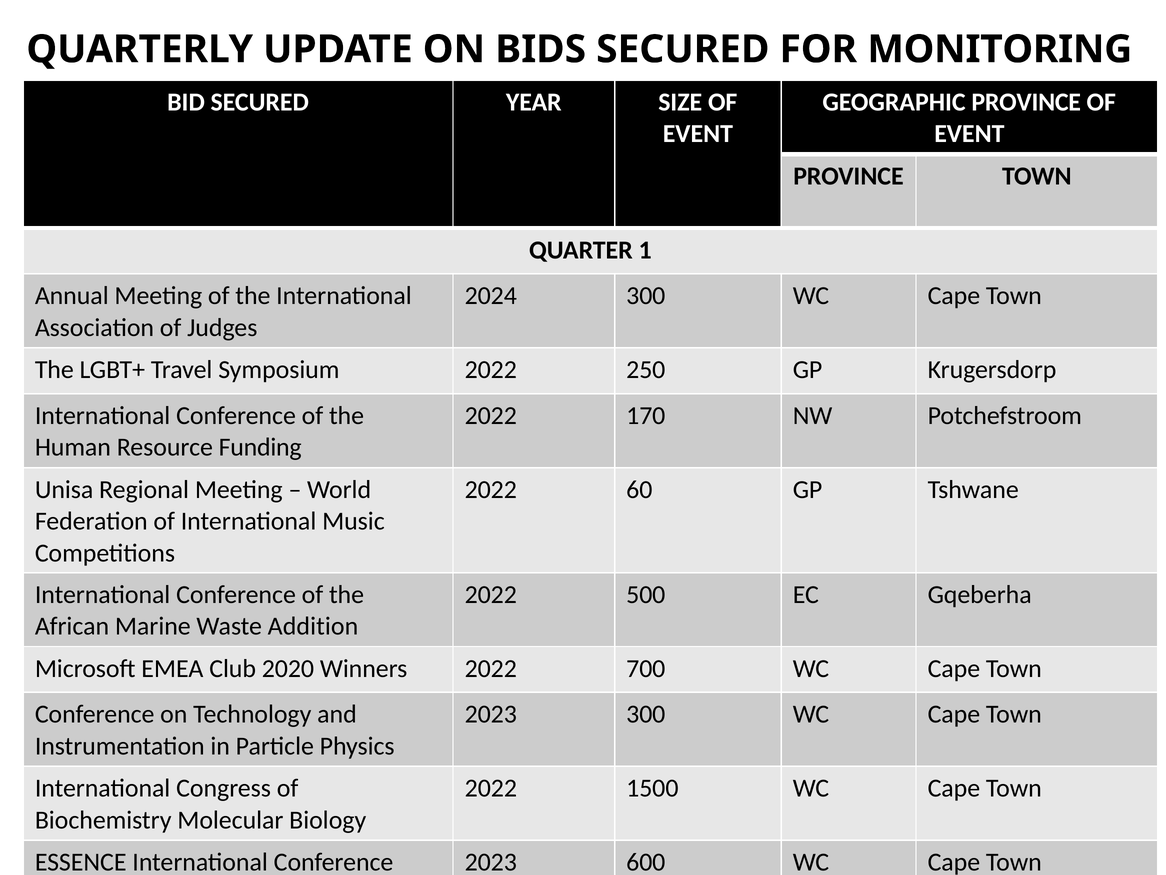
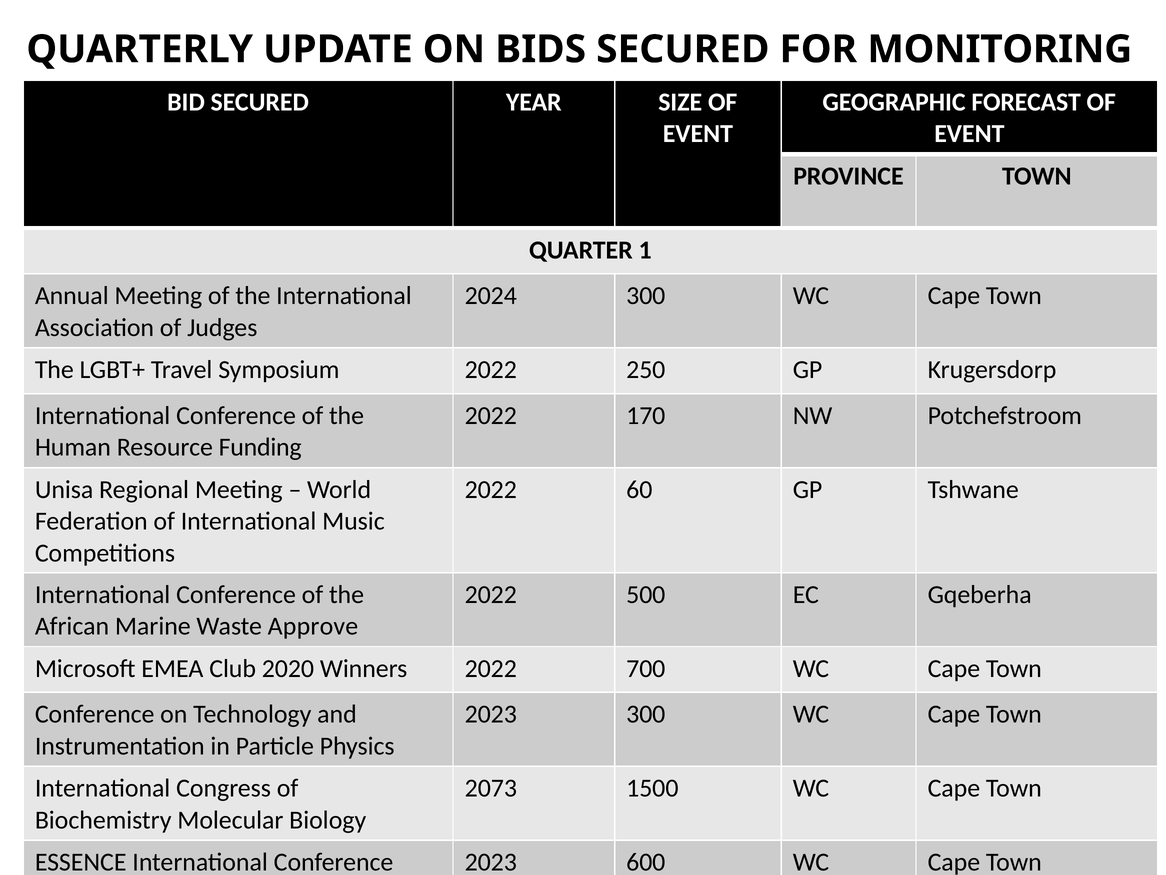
GEOGRAPHIC PROVINCE: PROVINCE -> FORECAST (1026, 102)
Addition: Addition -> Approve (313, 626)
2022: 2022 -> 2073 (491, 788)
